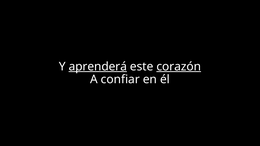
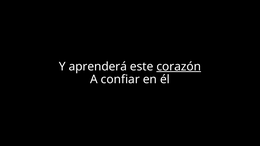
aprenderá underline: present -> none (98, 67)
